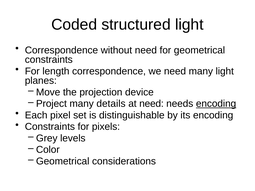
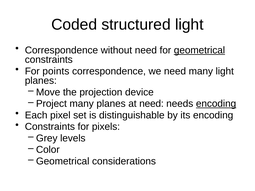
geometrical underline: none -> present (199, 50)
length: length -> points (56, 71)
many details: details -> planes (111, 104)
